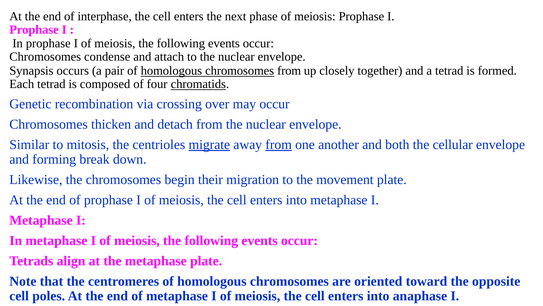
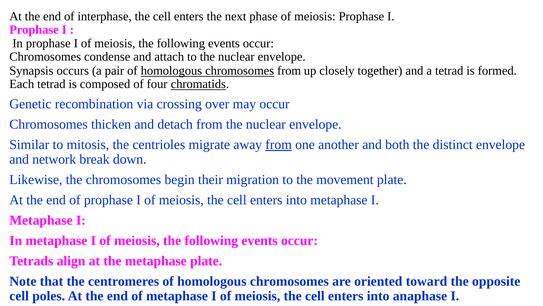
migrate underline: present -> none (209, 144)
cellular: cellular -> distinct (453, 144)
forming: forming -> network (54, 159)
